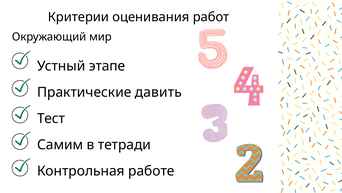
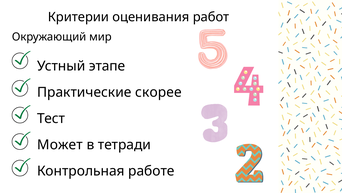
давить: давить -> скорее (158, 92)
Самим: Самим -> Может (60, 144)
